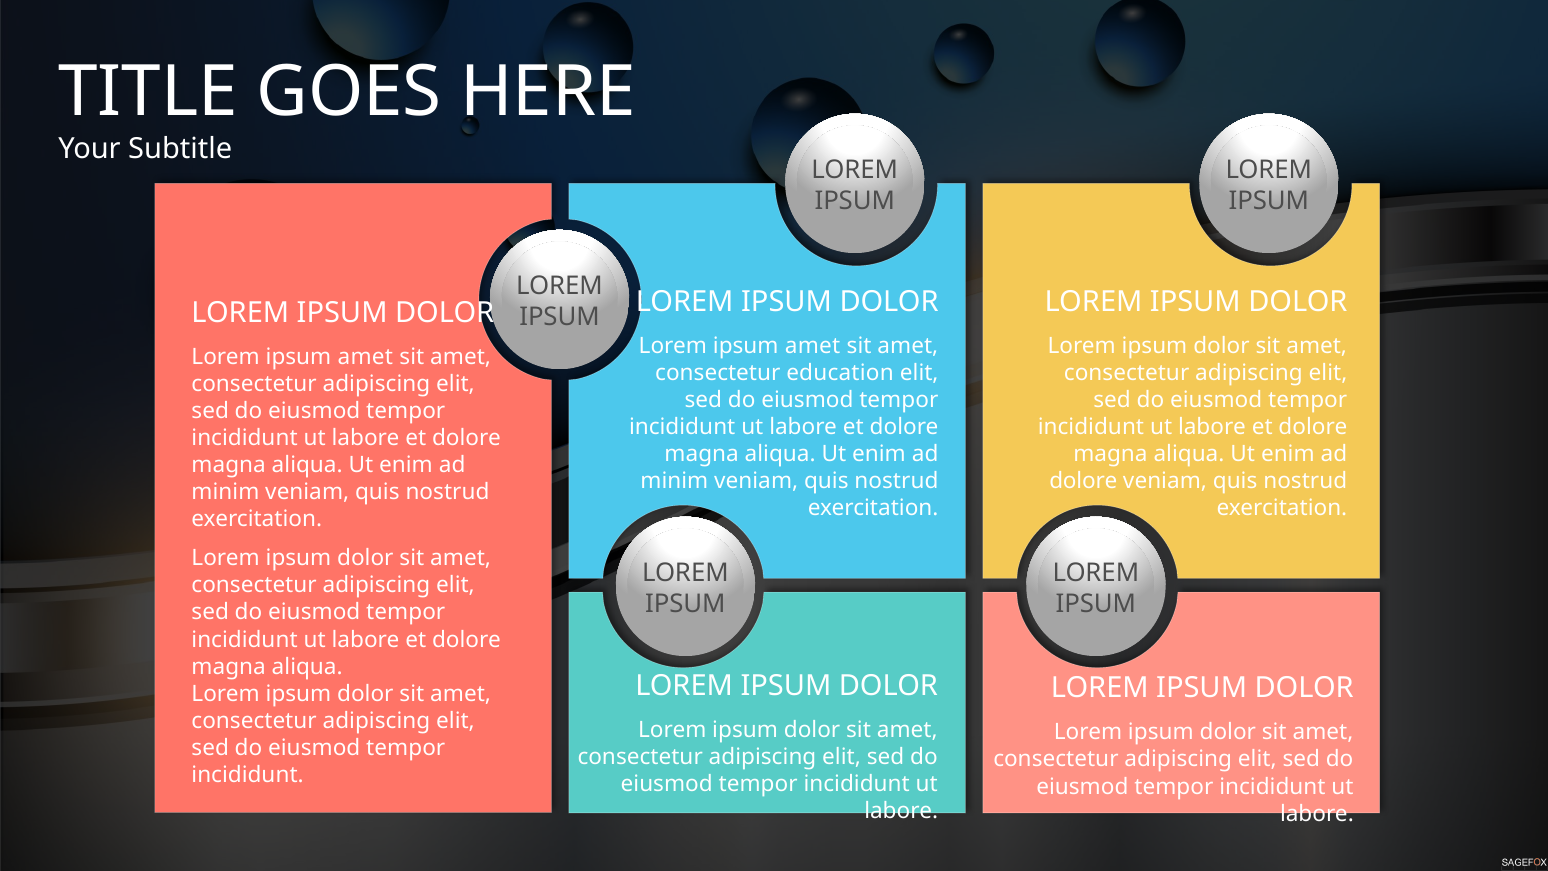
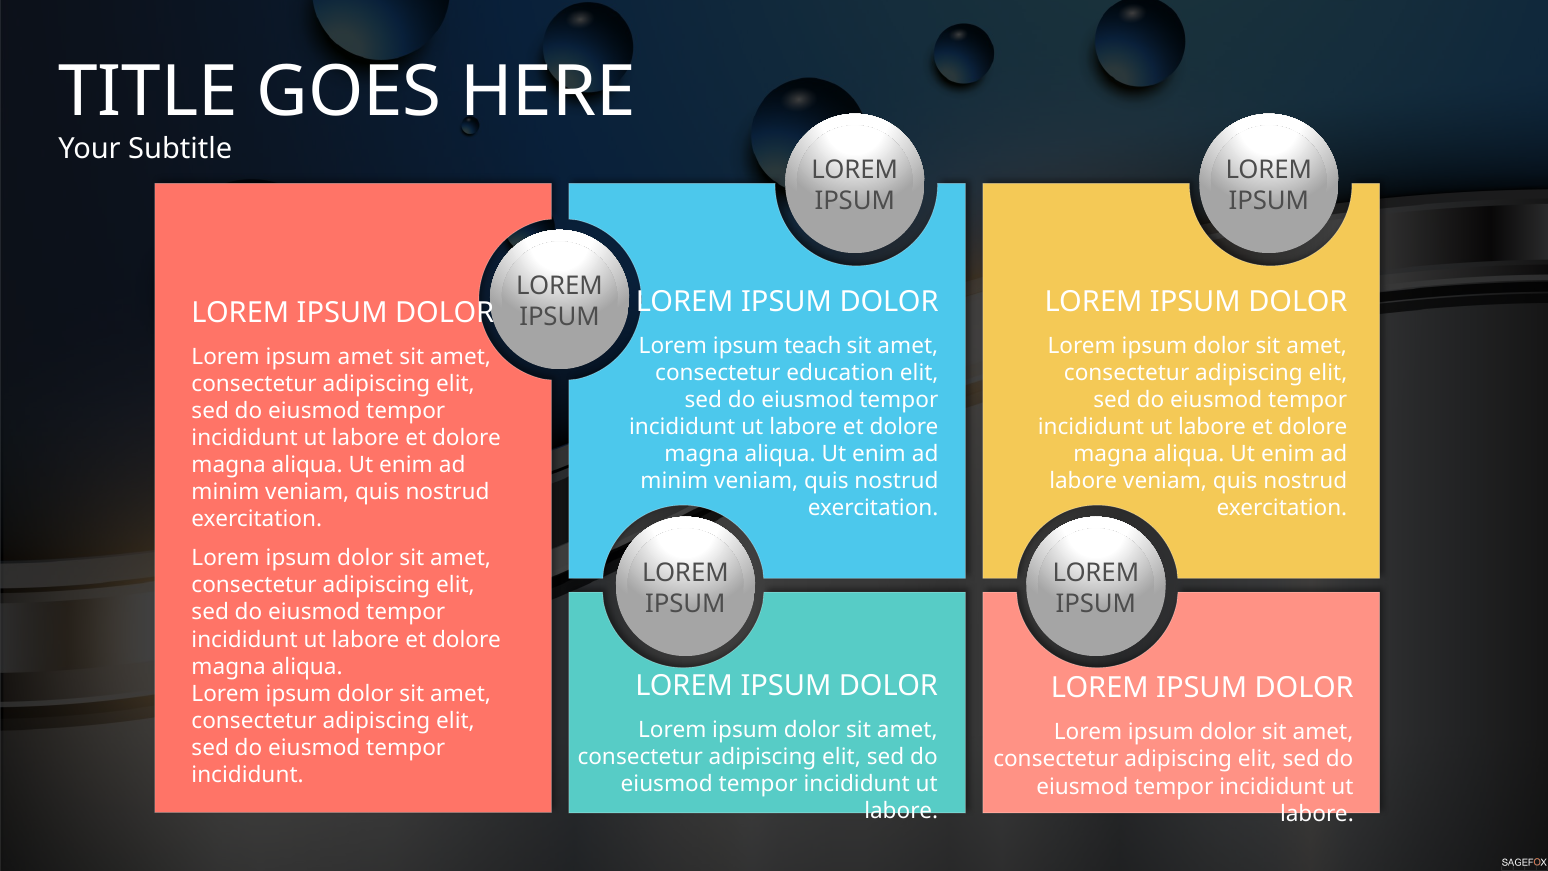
amet: amet -> teach (813, 346)
dolore: dolore -> labore (1083, 481)
